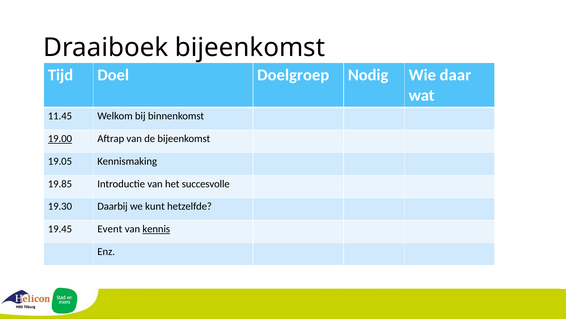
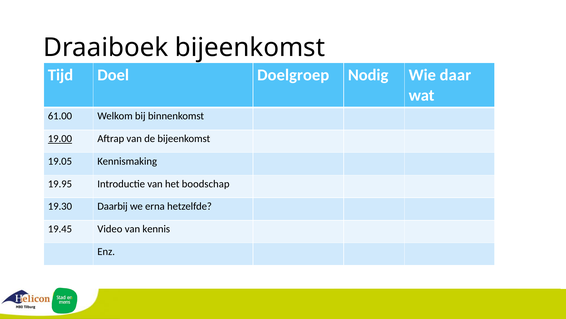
11.45: 11.45 -> 61.00 (60, 116)
19.85: 19.85 -> 19.95 (60, 183)
succesvolle: succesvolle -> boodschap (206, 183)
kunt: kunt -> erna (155, 206)
Event: Event -> Video (110, 229)
kennis underline: present -> none (156, 229)
